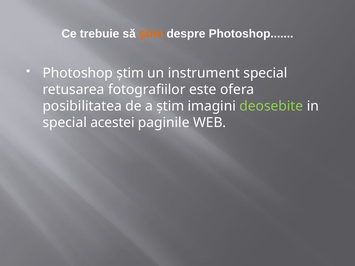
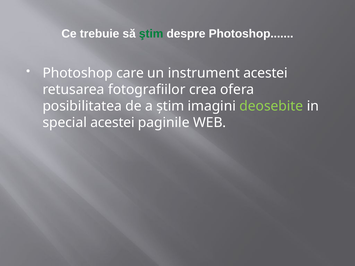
ştim colour: orange -> green (151, 34)
Photoshop ştim: ştim -> care (130, 73)
instrument special: special -> acestei (266, 73)
este: este -> crea (203, 90)
